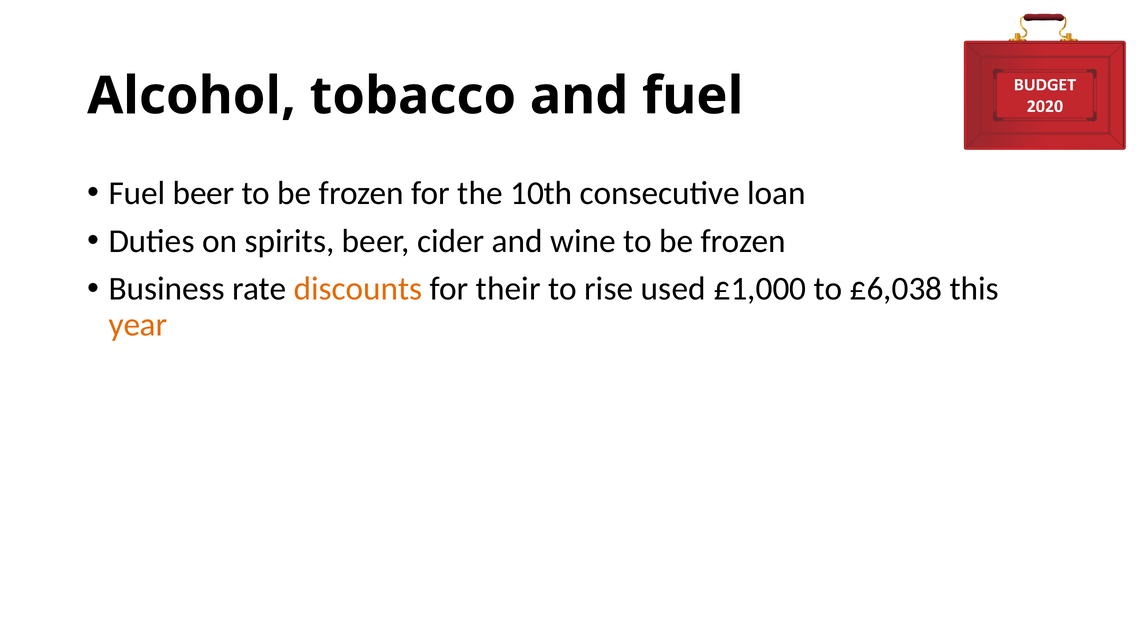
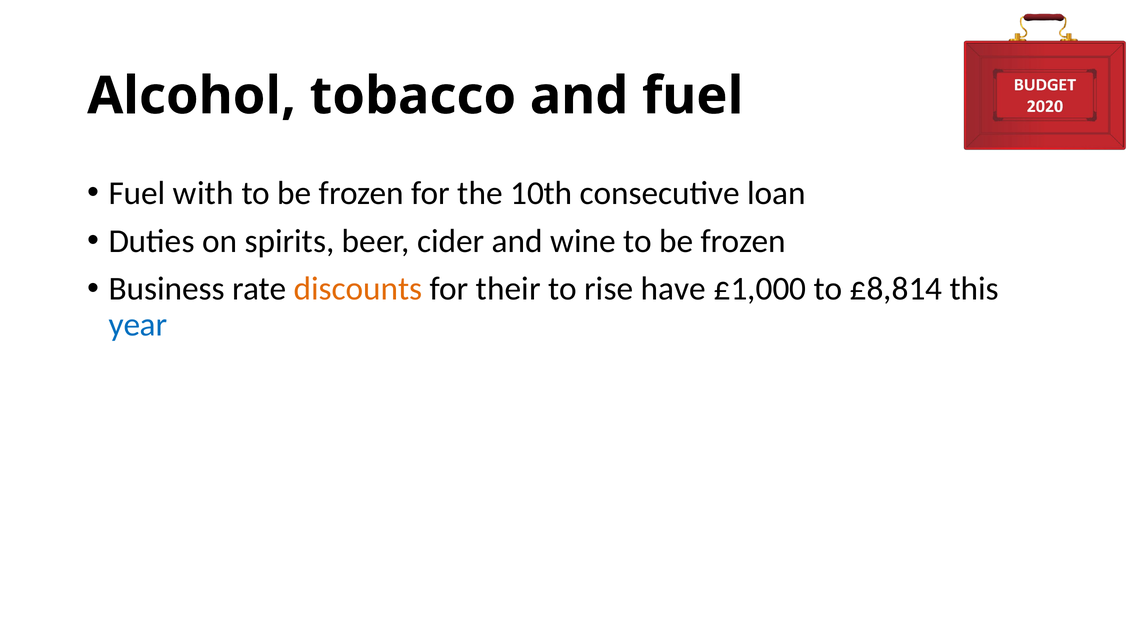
Fuel beer: beer -> with (203, 193)
used: used -> have (673, 289)
£6,038: £6,038 -> £8,814 (896, 289)
year colour: orange -> blue (138, 325)
